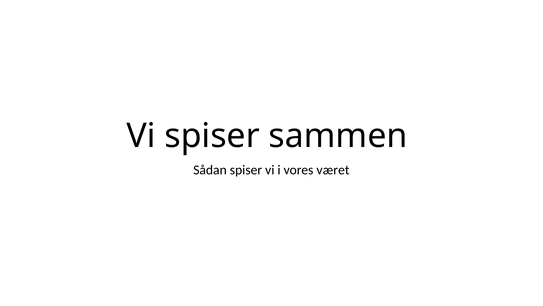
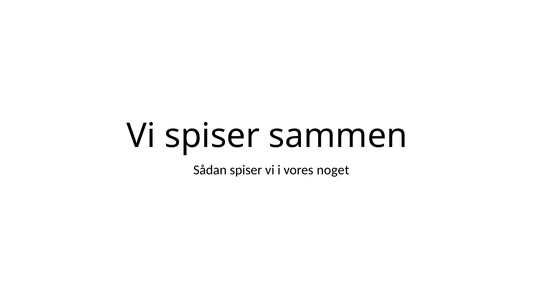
været: været -> noget (333, 170)
